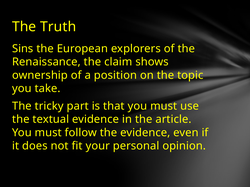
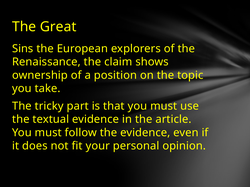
Truth: Truth -> Great (58, 27)
